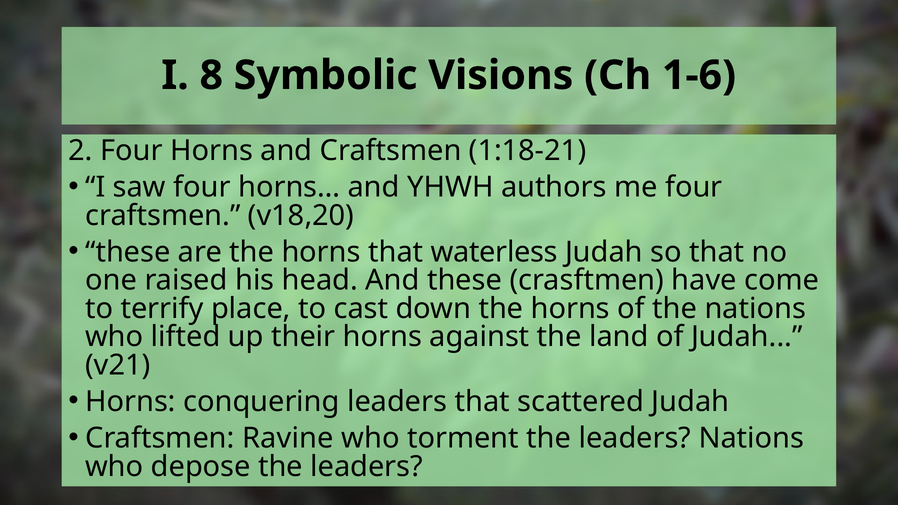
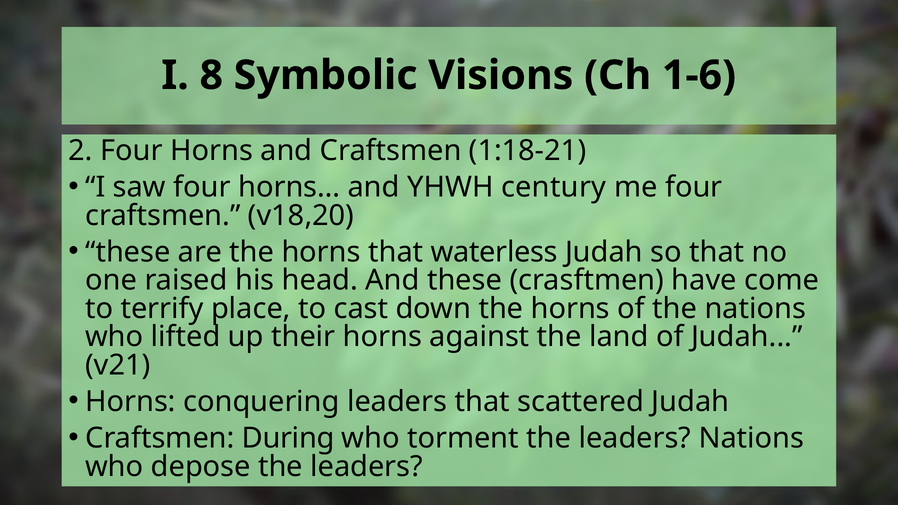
authors: authors -> century (554, 187)
Ravine: Ravine -> During (288, 438)
